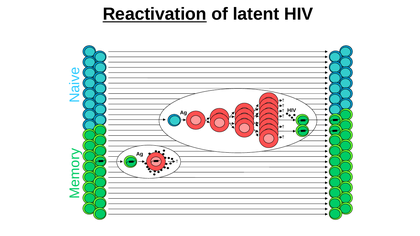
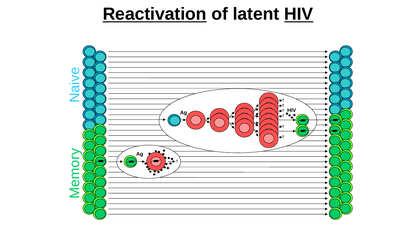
HIV underline: none -> present (299, 14)
